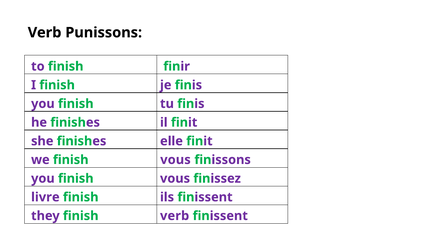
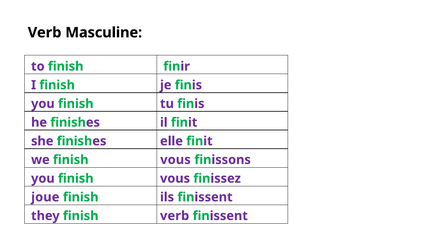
Punissons: Punissons -> Masculine (104, 33)
livre: livre -> joue (45, 197)
